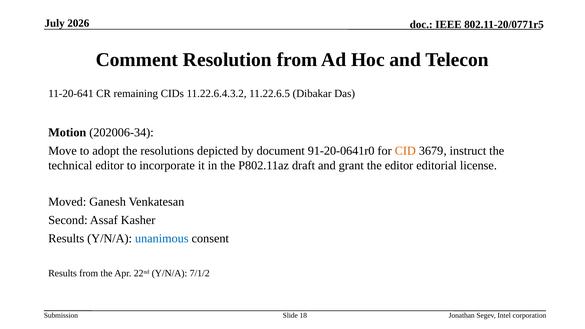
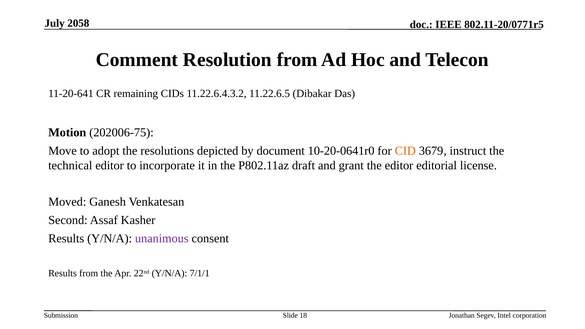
2026: 2026 -> 2058 (78, 23)
202006-34: 202006-34 -> 202006-75 (121, 132)
91-20-0641r0: 91-20-0641r0 -> 10-20-0641r0 (341, 151)
unanimous colour: blue -> purple (162, 239)
7/1/2: 7/1/2 -> 7/1/1 (200, 273)
